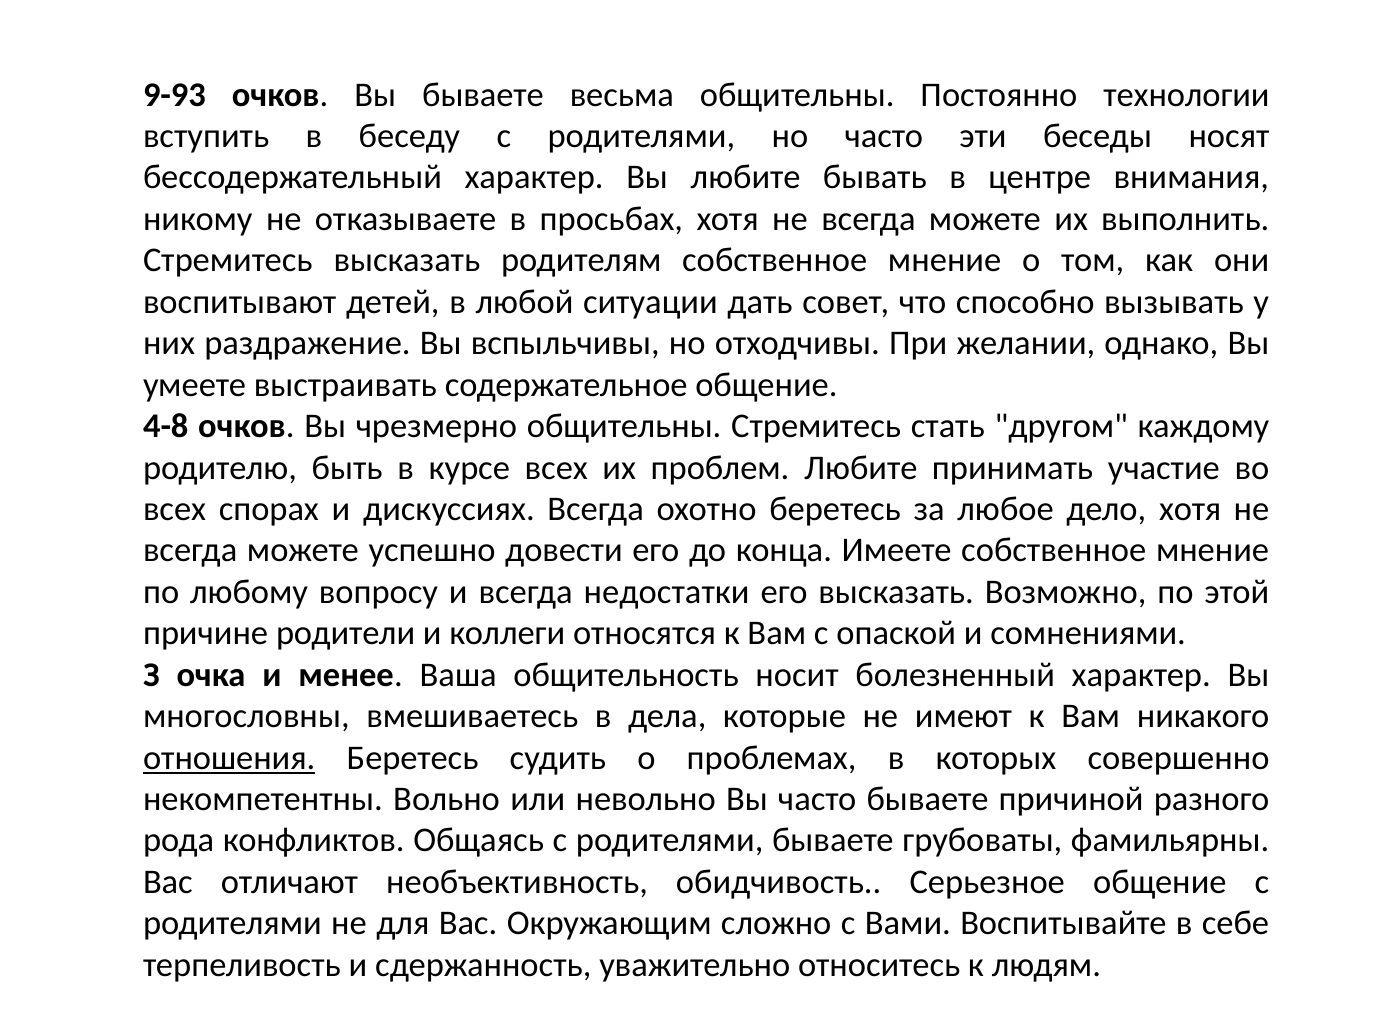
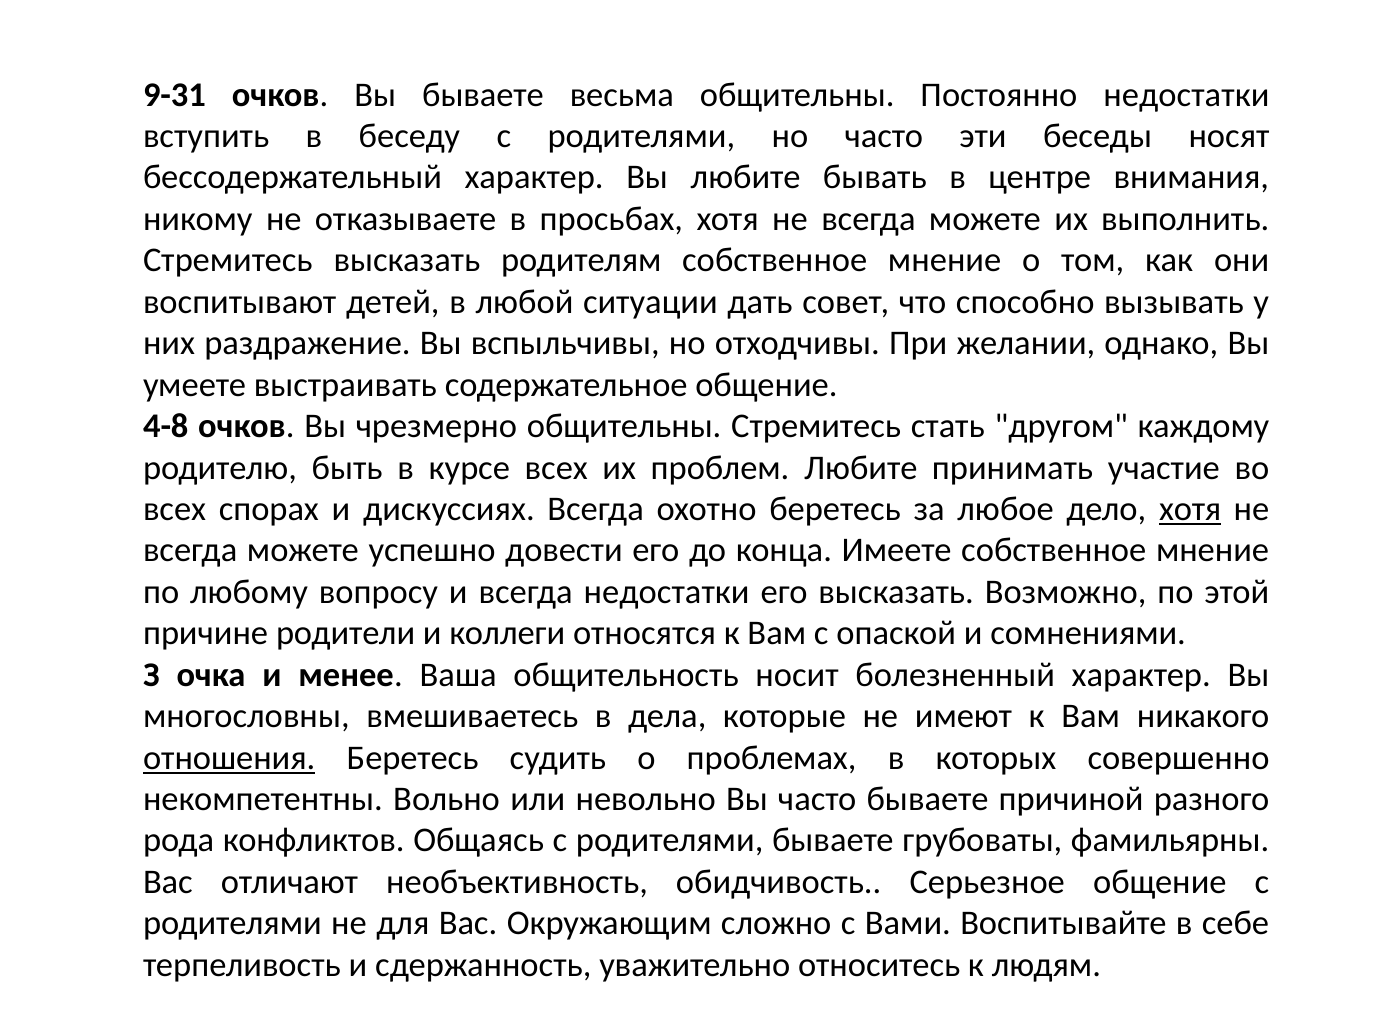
9-93: 9-93 -> 9-31 (174, 95)
Постоянно технологии: технологии -> недостатки (1186, 95)
хотя underline: none -> present (1190, 509)
